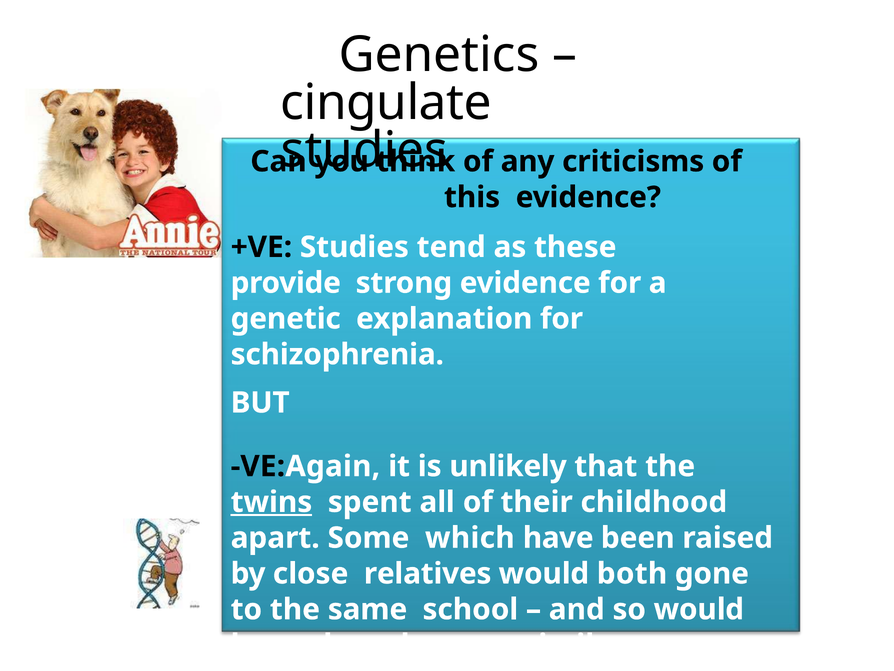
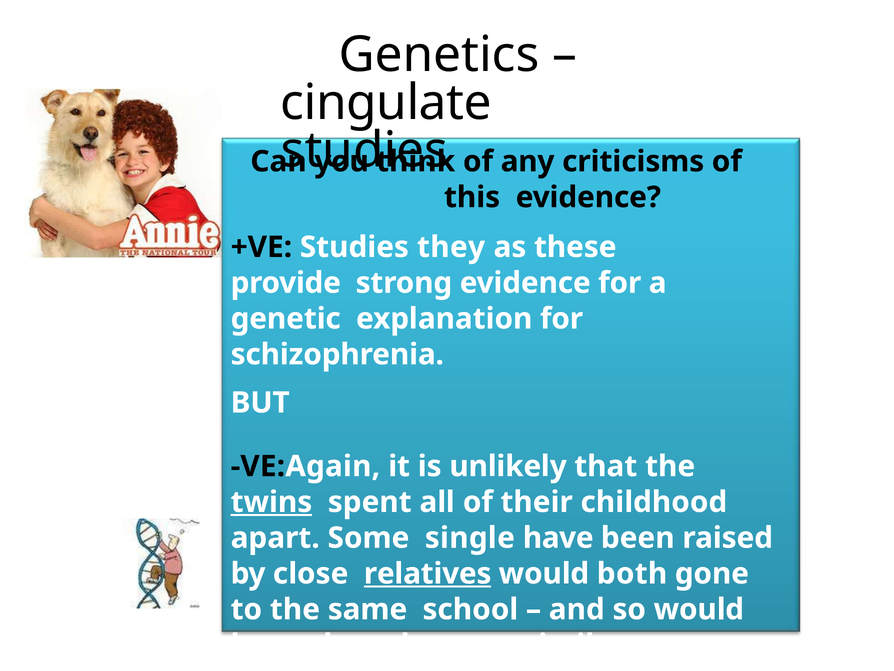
tend: tend -> they (451, 247)
which: which -> single (470, 538)
relatives underline: none -> present (428, 573)
